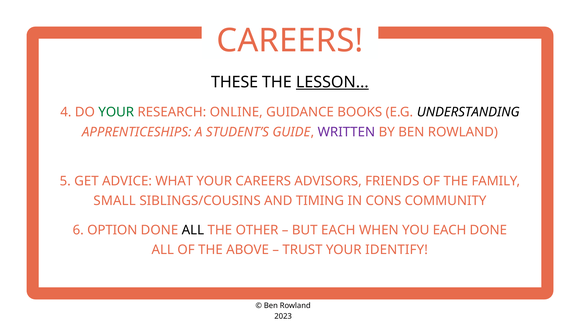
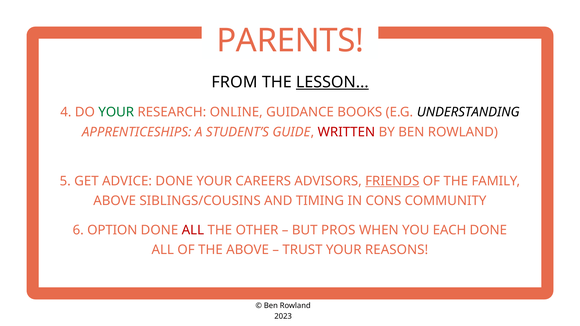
CAREERS: CAREERS -> PARENTS (290, 41)
THESE: THESE -> FROM (234, 82)
WRITTEN colour: purple -> red (346, 132)
ADVICE WHAT: WHAT -> DONE (174, 181)
FRIENDS underline: none -> present (392, 181)
SMALL: SMALL -> ABOVE (115, 201)
ALL colour: black -> red (193, 230)
BUT EACH: EACH -> PROS (338, 230)
IDENTIFY: IDENTIFY -> REASONS (397, 250)
